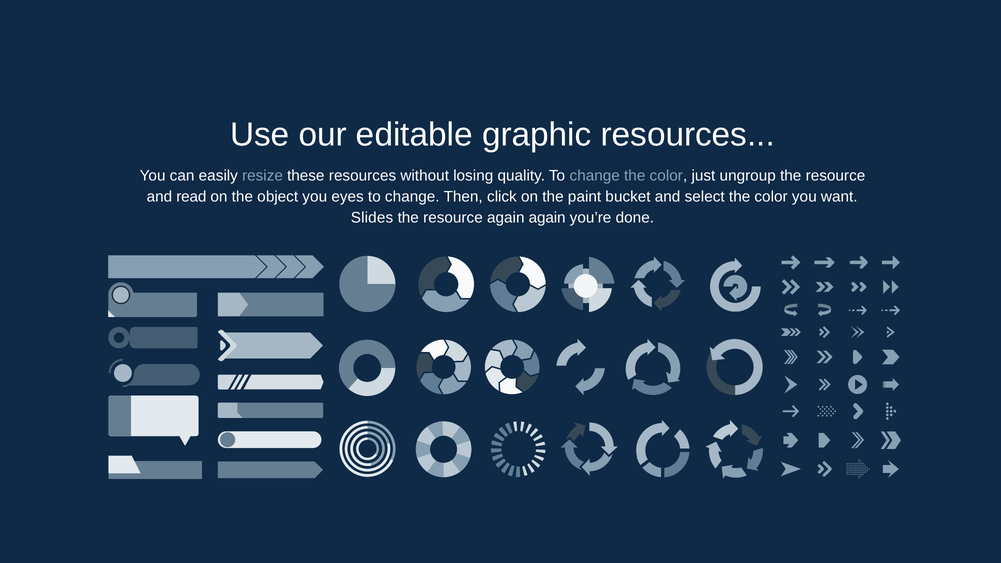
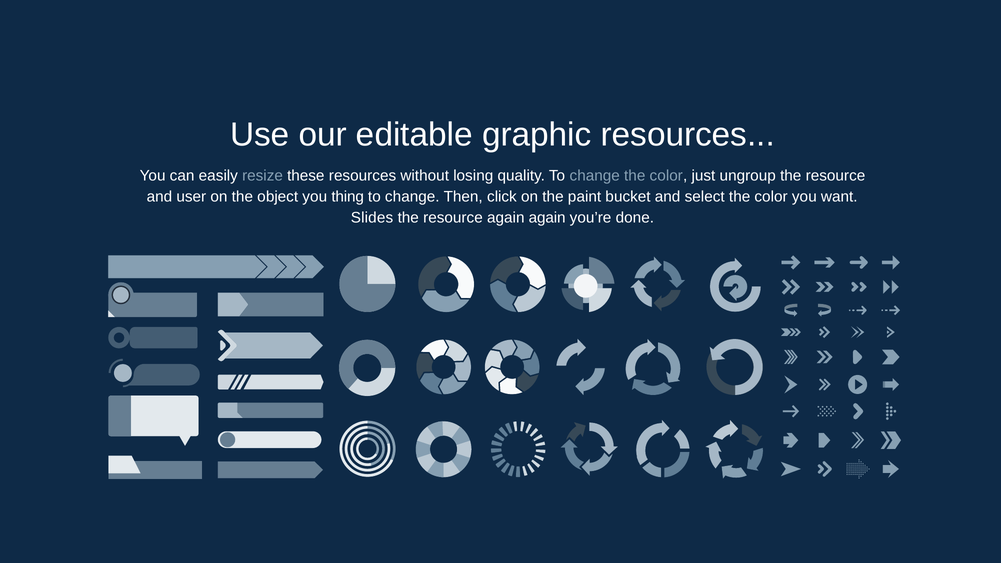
read: read -> user (191, 197)
eyes: eyes -> thing (348, 197)
